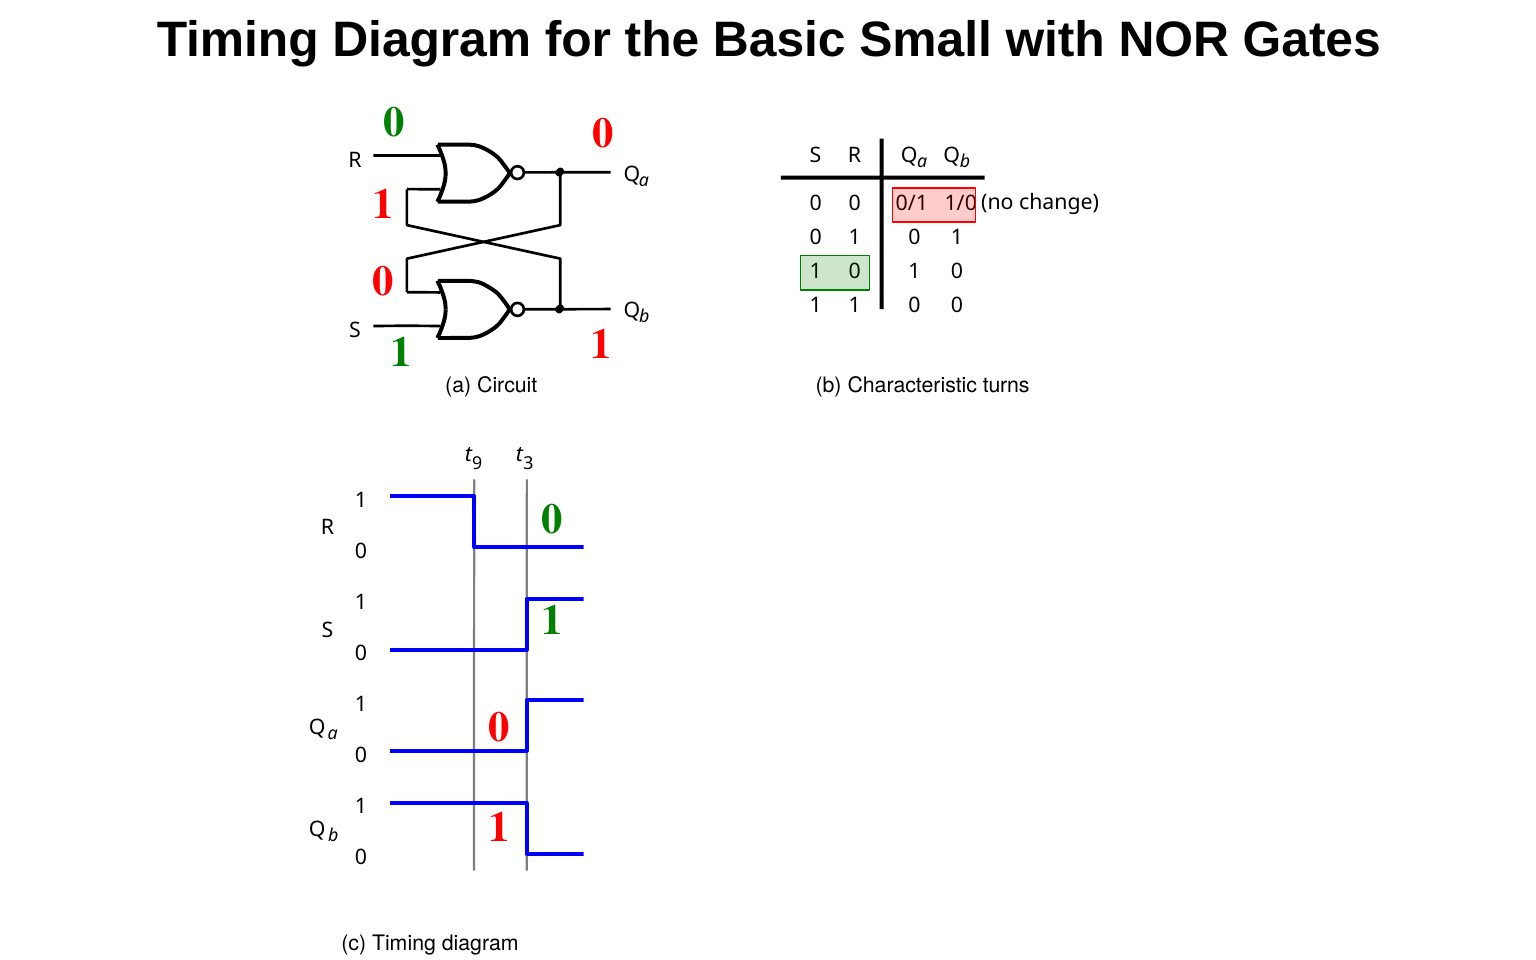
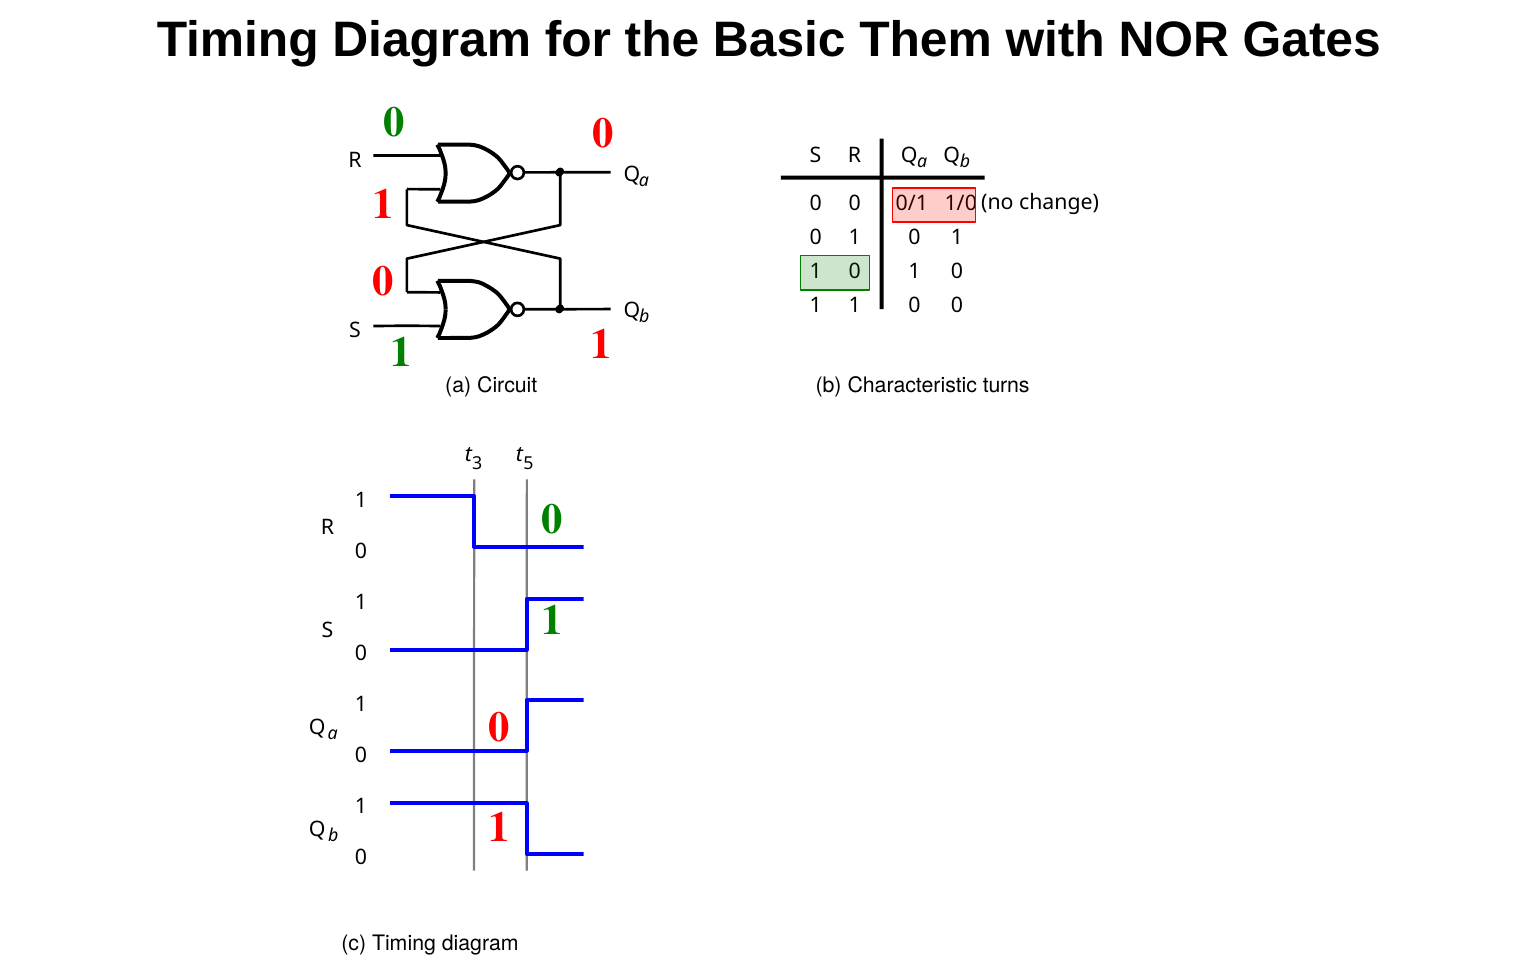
Small: Small -> Them (926, 40)
9: 9 -> 3 (477, 463)
3: 3 -> 5 (528, 463)
